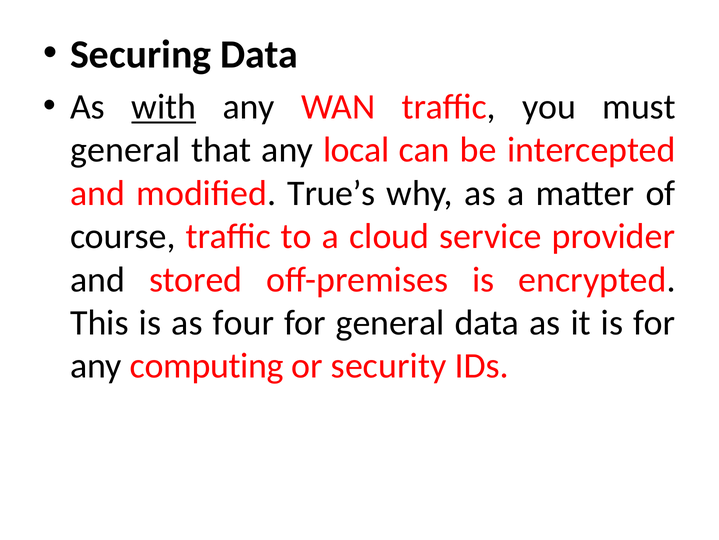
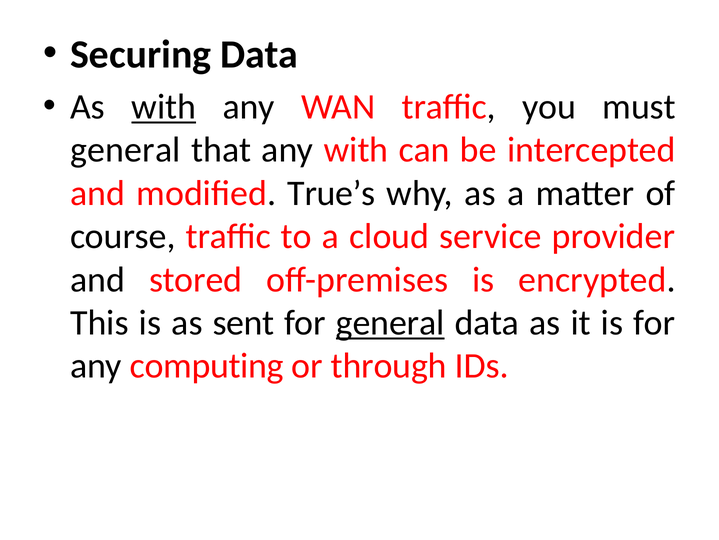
any local: local -> with (356, 150)
four: four -> sent (244, 322)
general underline: none -> present (390, 322)
security: security -> through (389, 366)
